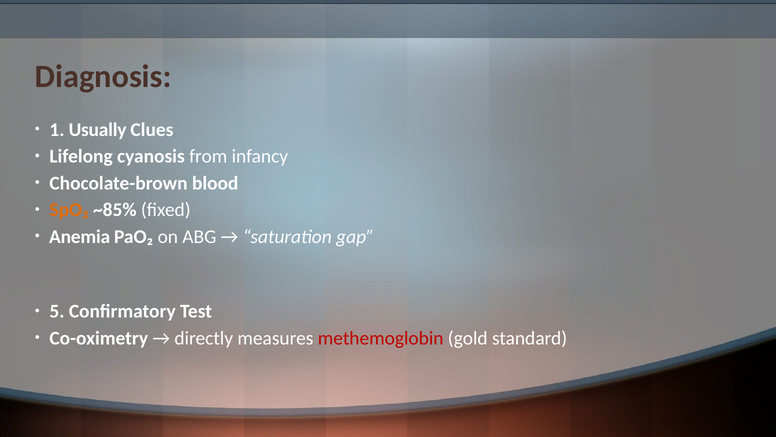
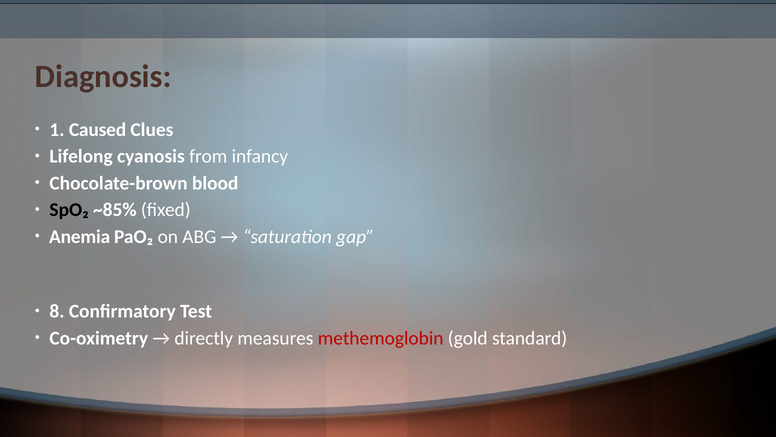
Usually: Usually -> Caused (98, 129)
SpO₂ colour: orange -> black (69, 210)
5: 5 -> 8 (57, 311)
